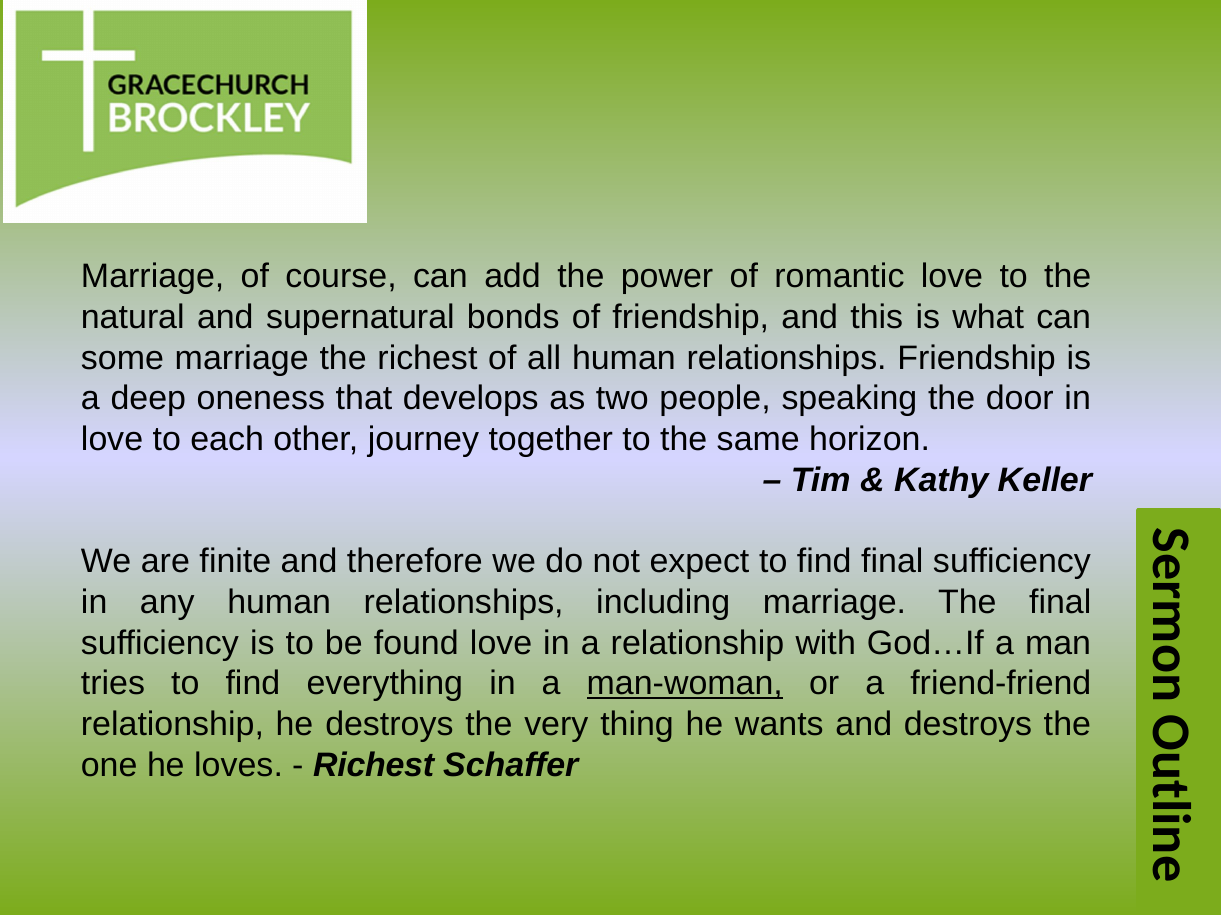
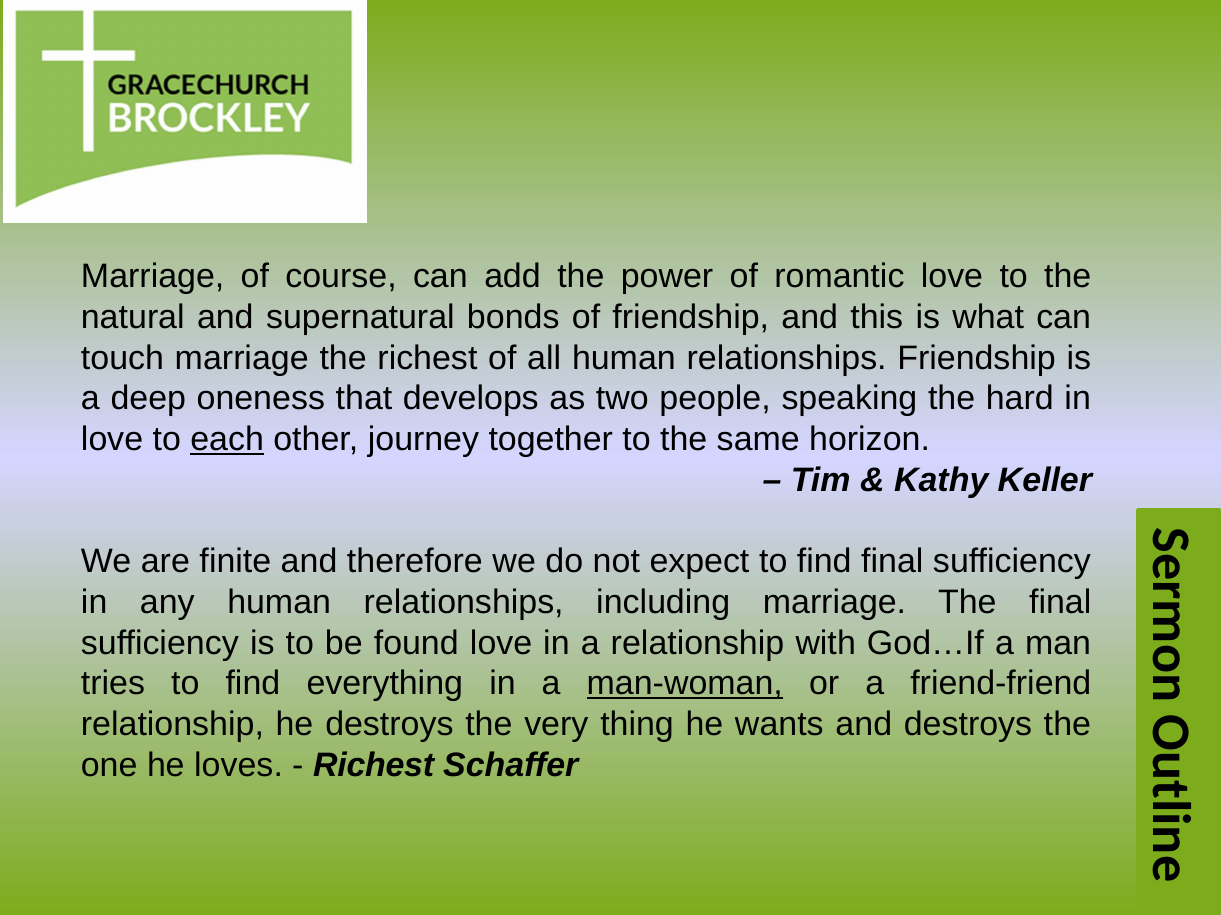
some: some -> touch (123, 358)
door: door -> hard (1020, 399)
each underline: none -> present (227, 440)
